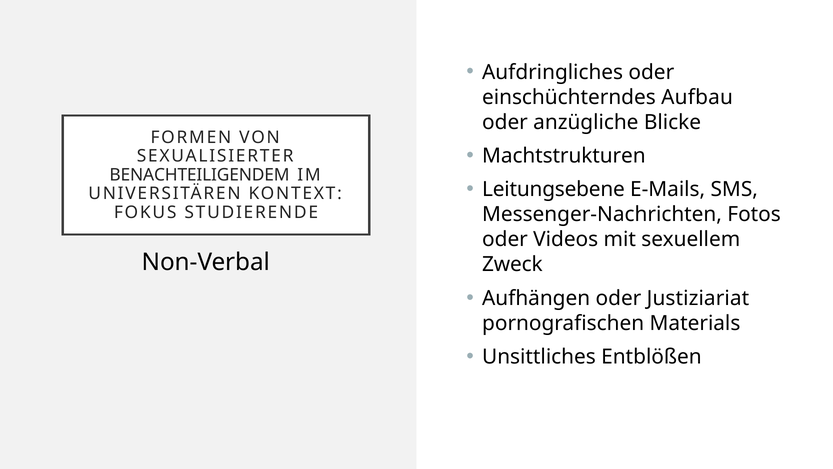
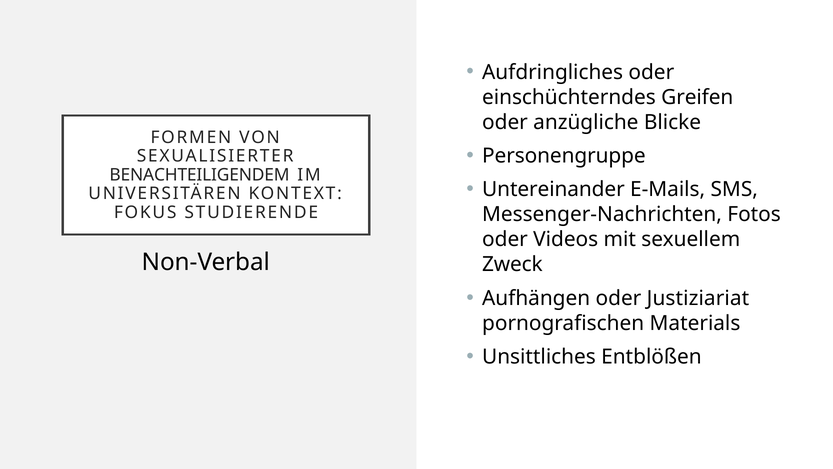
Aufbau: Aufbau -> Greifen (697, 97)
Machtstrukturen: Machtstrukturen -> Personengruppe (564, 156)
Leitungsebene: Leitungsebene -> Untereinander (553, 189)
